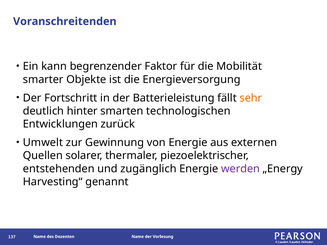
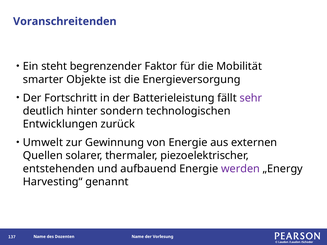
kann: kann -> steht (54, 66)
sehr colour: orange -> purple (251, 98)
smarten: smarten -> sondern (122, 111)
zugänglich: zugänglich -> aufbauend (149, 169)
